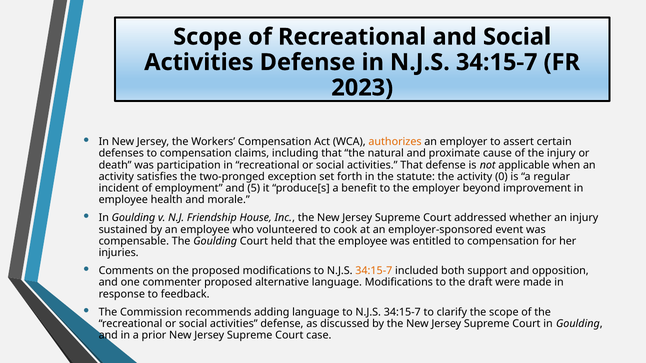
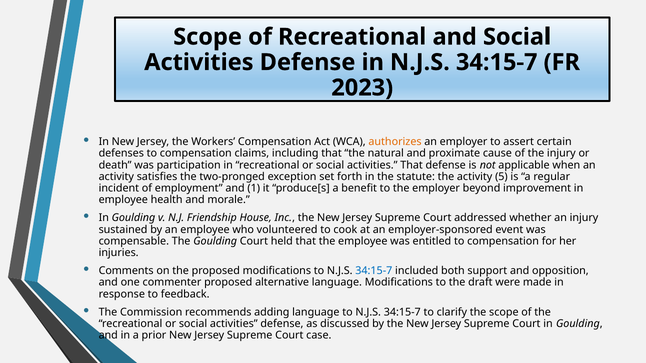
0: 0 -> 5 (501, 177)
5: 5 -> 1 (254, 188)
34:15-7 colour: orange -> blue (374, 271)
